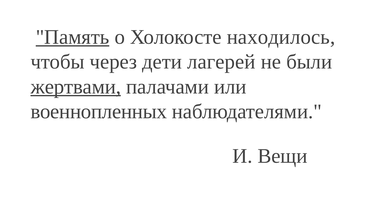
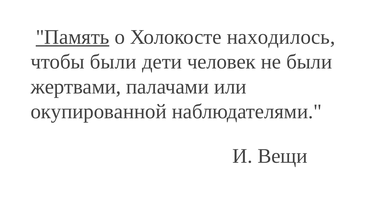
чтобы через: через -> были (113, 62)
лагерей: лагерей -> человек (221, 62)
жертвами underline: present -> none (76, 87)
военнопленных: военнопленных -> окупированной (99, 112)
